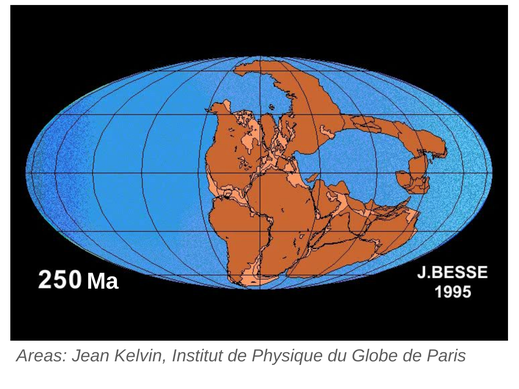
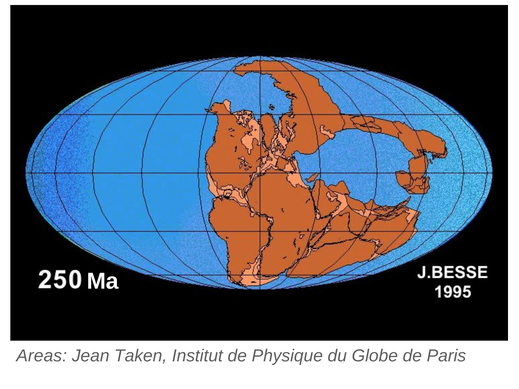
Kelvin: Kelvin -> Taken (141, 356)
